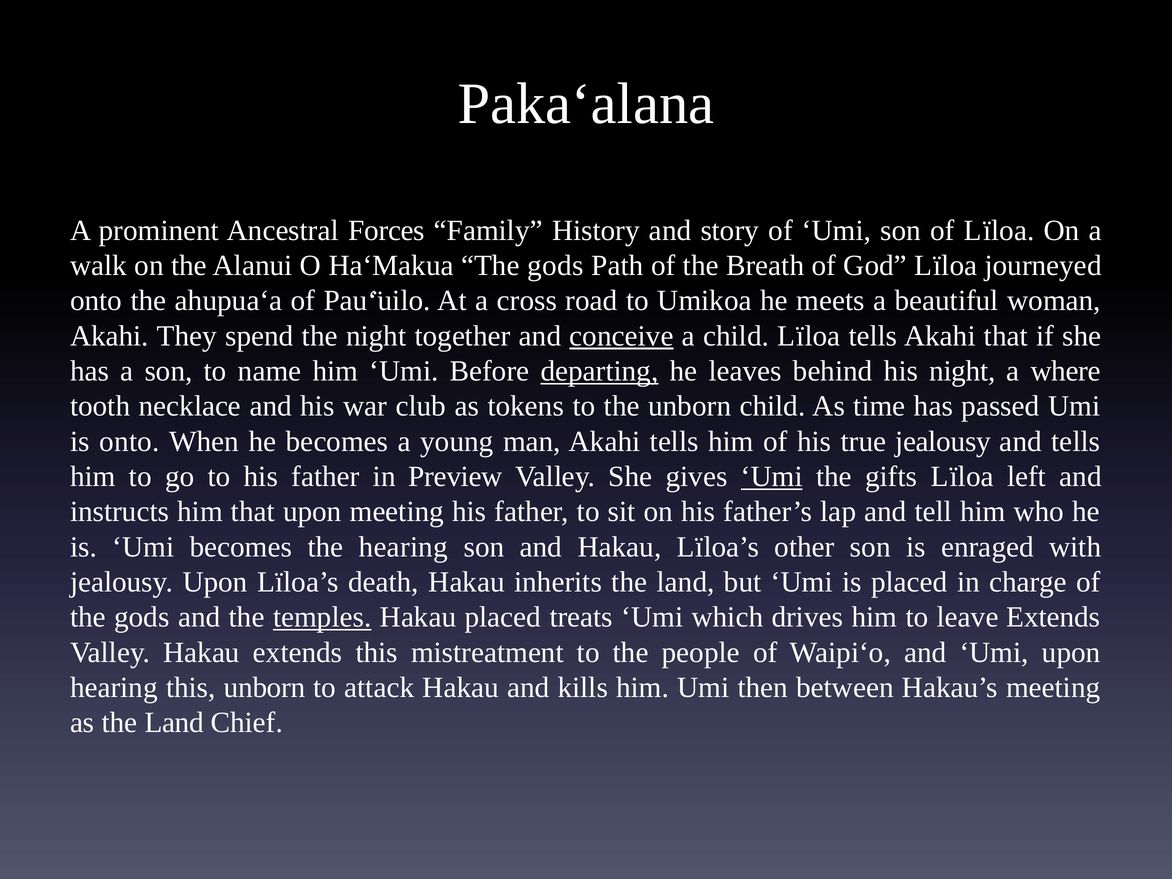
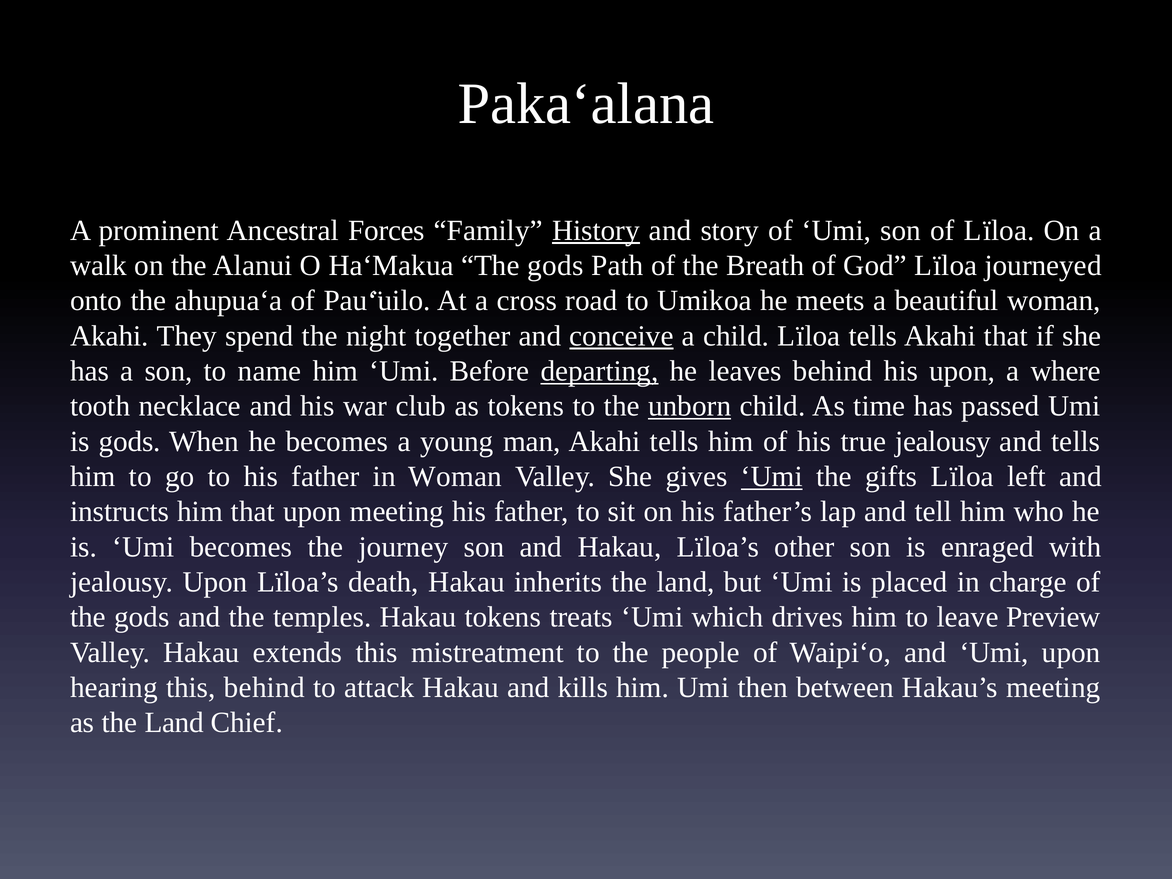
History underline: none -> present (596, 230)
his night: night -> upon (962, 371)
unborn underline: none -> present (690, 406)
is onto: onto -> gods (130, 441)
in Preview: Preview -> Woman (455, 477)
the hearing: hearing -> journey (404, 547)
temples underline: present -> none (322, 617)
Hakau placed: placed -> tokens (503, 617)
leave Extends: Extends -> Preview (1053, 617)
this unborn: unborn -> behind (264, 688)
